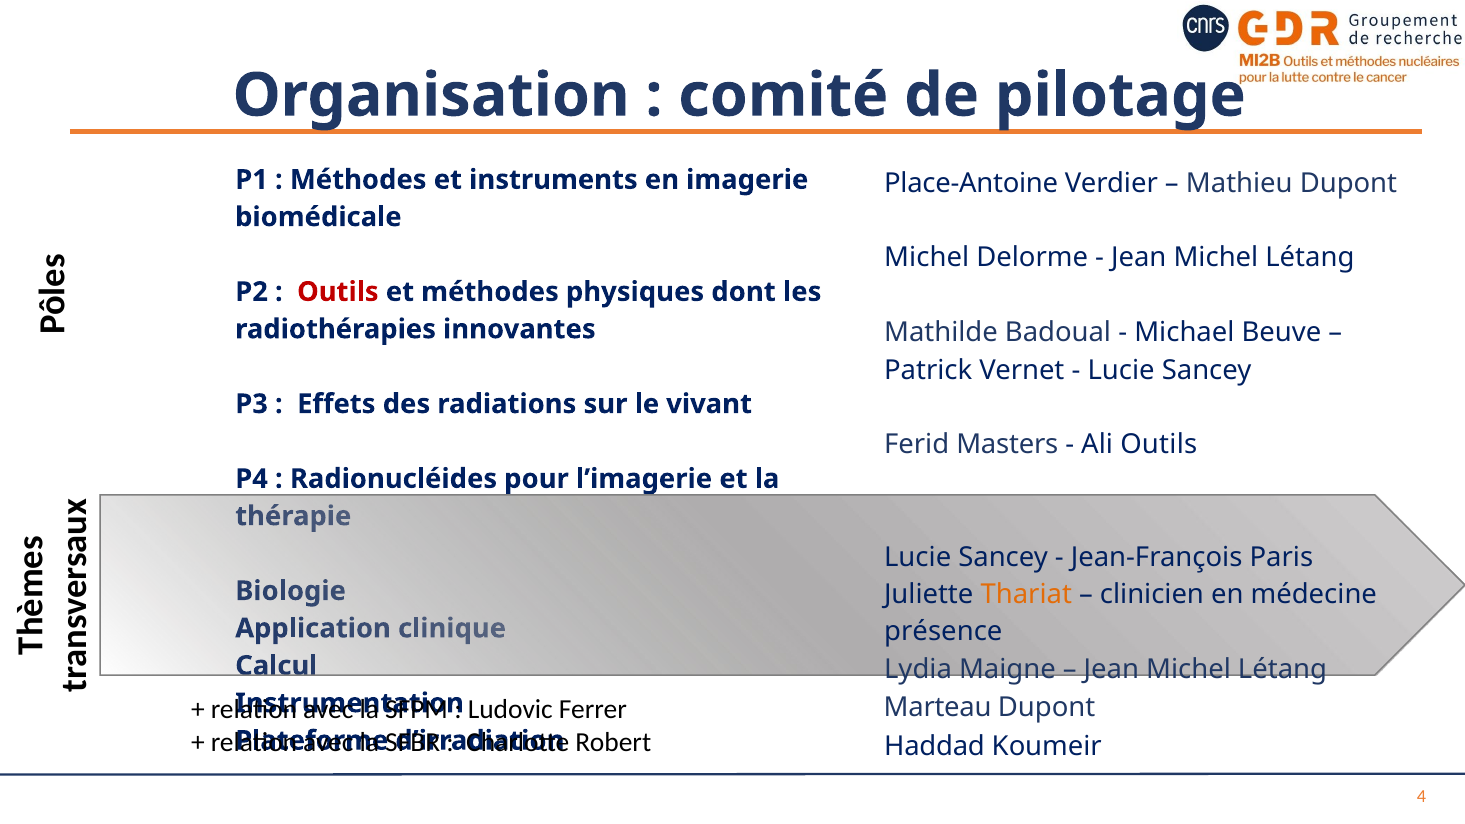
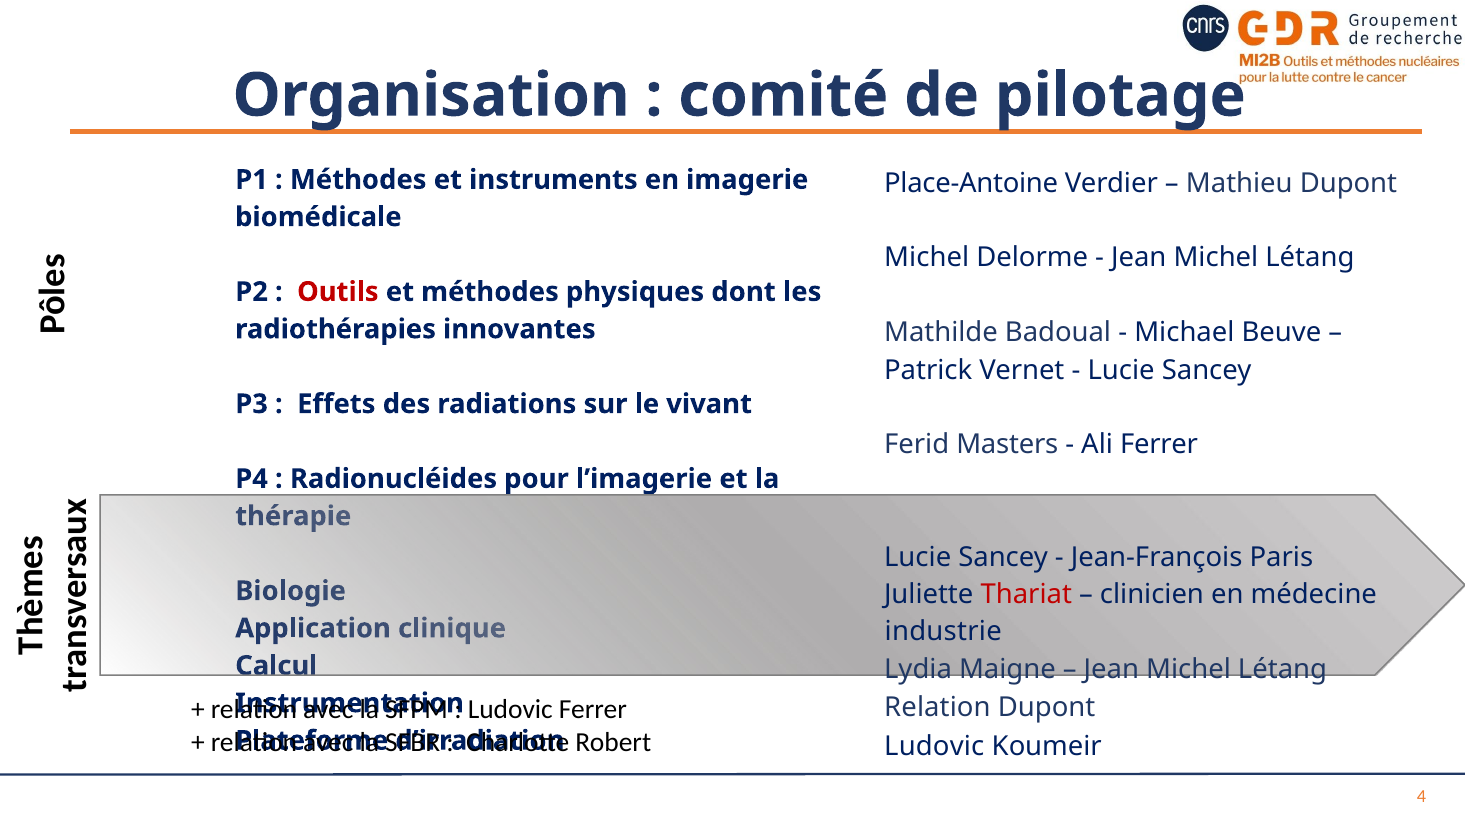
Ali Outils: Outils -> Ferrer (1159, 445)
Thariat colour: orange -> red (1026, 594)
présence: présence -> industrie (943, 632)
Marteau: Marteau -> Relation (937, 708)
Haddad: Haddad -> Ludovic (934, 746)
